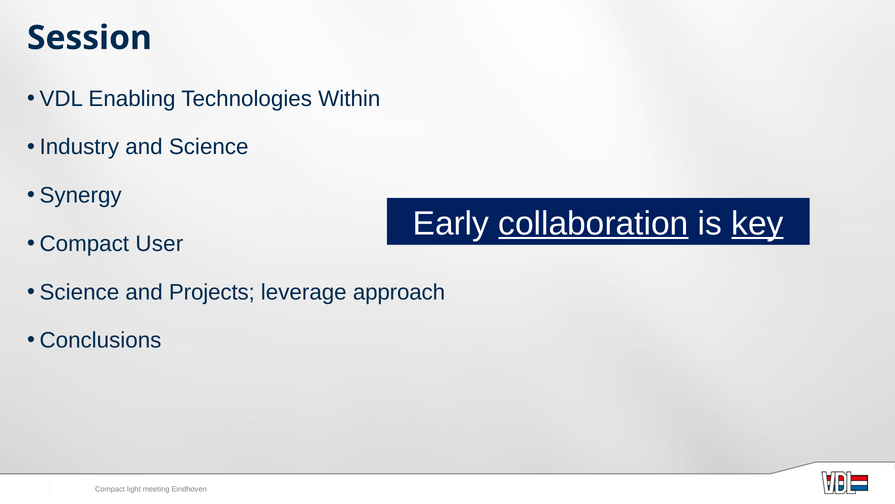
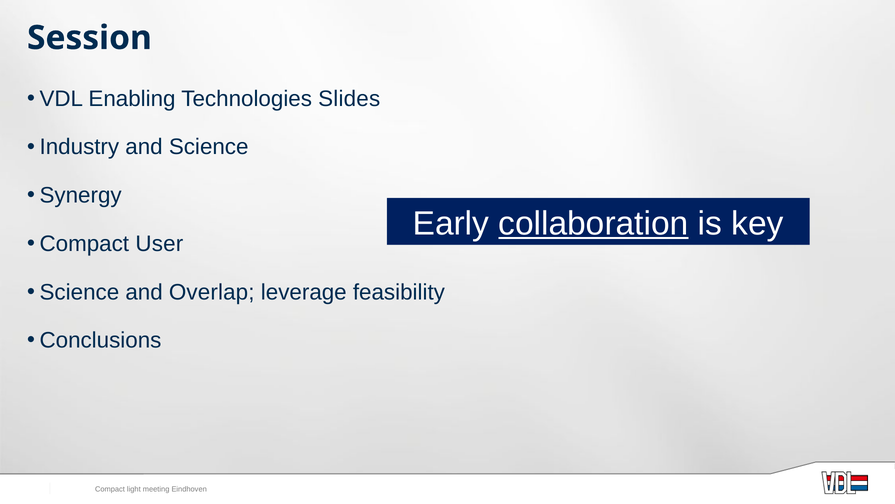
Within: Within -> Slides (349, 99)
key underline: present -> none (757, 223)
Projects: Projects -> Overlap (212, 292)
approach: approach -> feasibility (399, 292)
